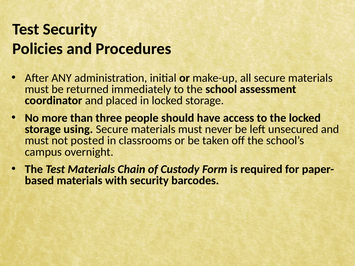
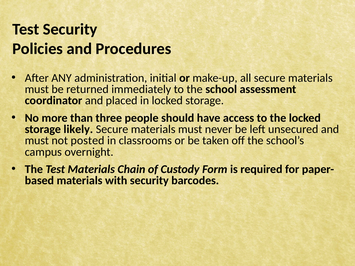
using: using -> likely (78, 129)
